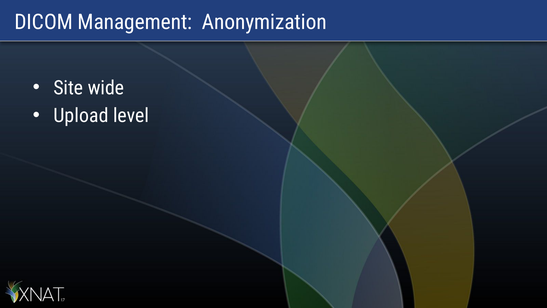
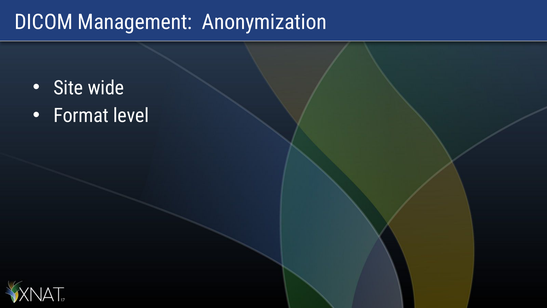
Upload: Upload -> Format (81, 116)
